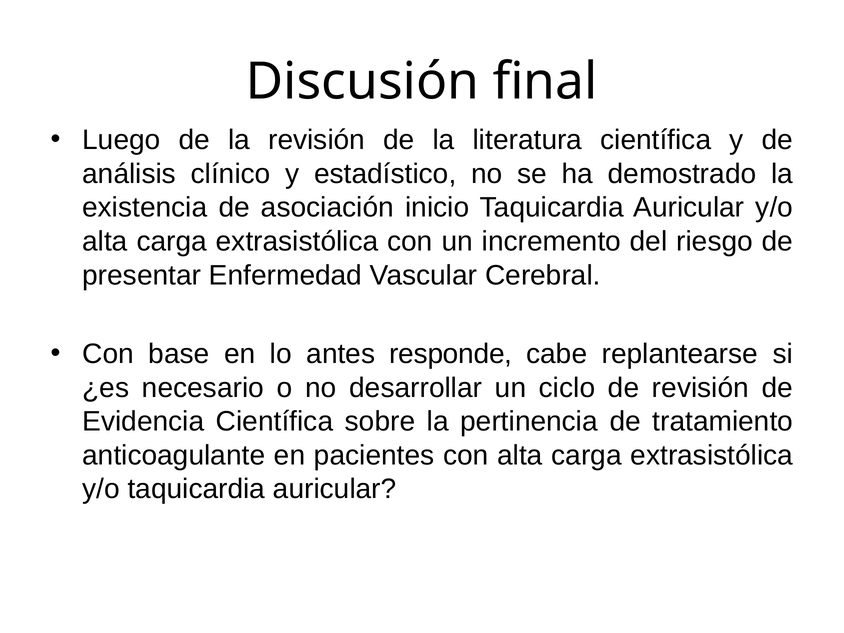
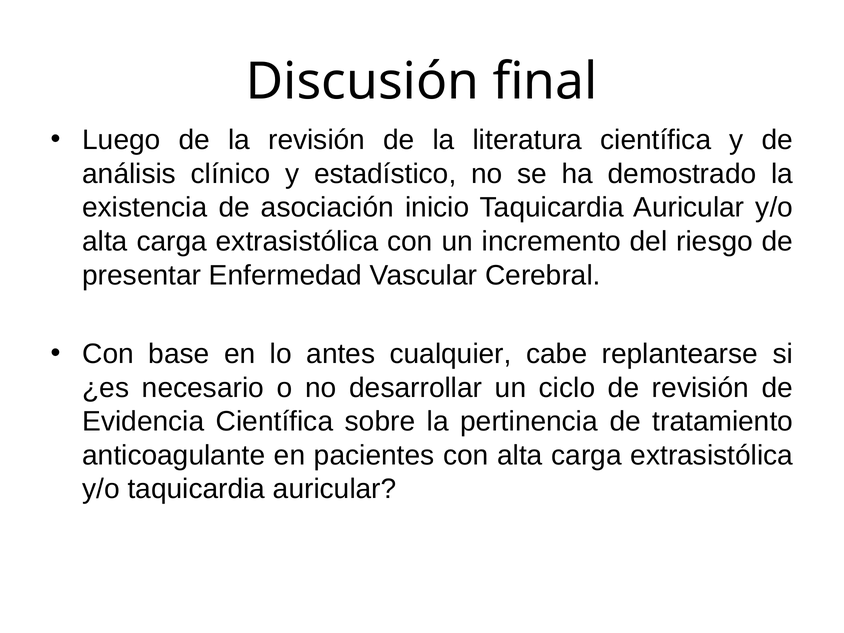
responde: responde -> cualquier (451, 354)
